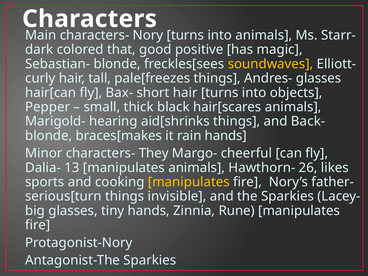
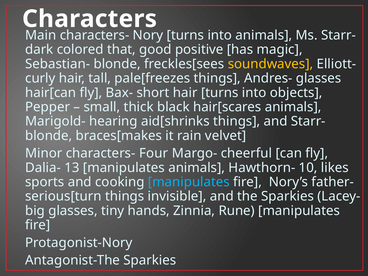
and Back-: Back- -> Starr- (308, 121)
rain hands: hands -> velvet (226, 136)
They: They -> Four (154, 153)
26: 26 -> 10 (308, 168)
manipulates colour: yellow -> light blue (189, 182)
